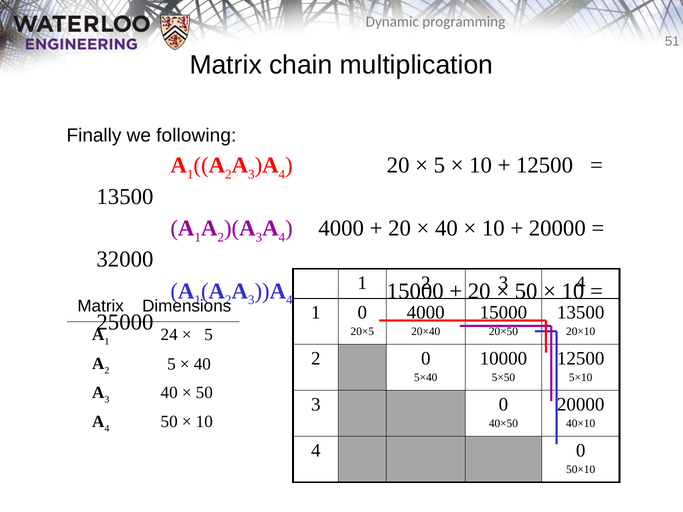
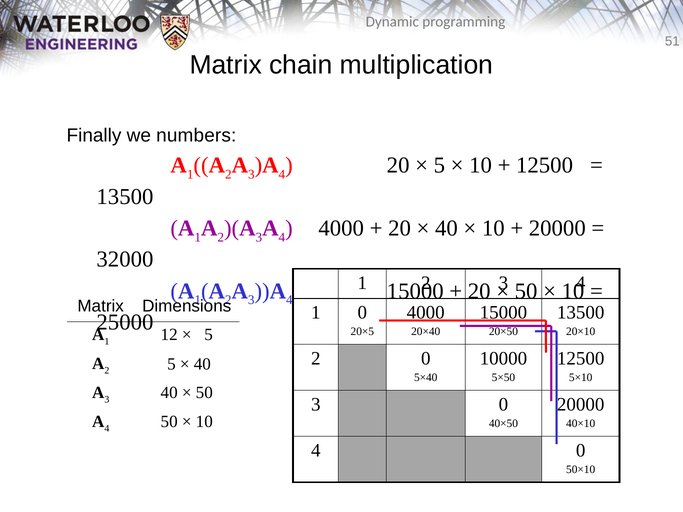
following: following -> numbers (196, 136)
24: 24 -> 12 (169, 335)
